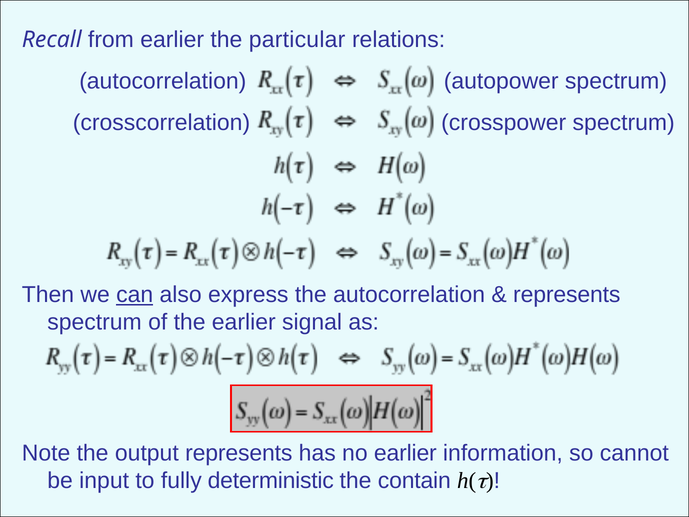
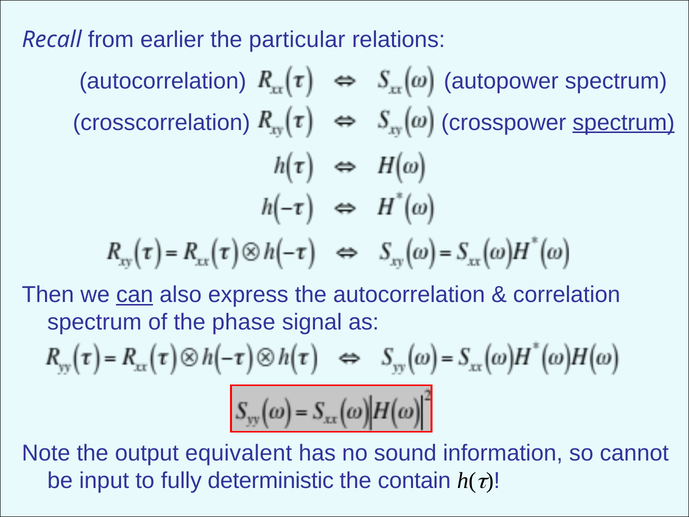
spectrum underline: none -> present (624, 122)
represents: represents -> correlation (567, 295)
the earlier: earlier -> phase (244, 322)
output represents: represents -> equivalent (239, 453)
no earlier: earlier -> sound (405, 453)
